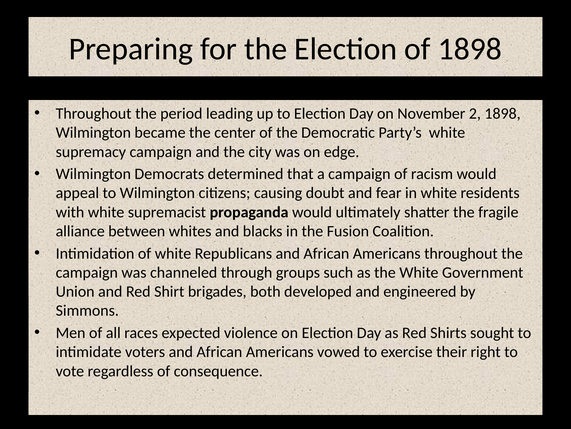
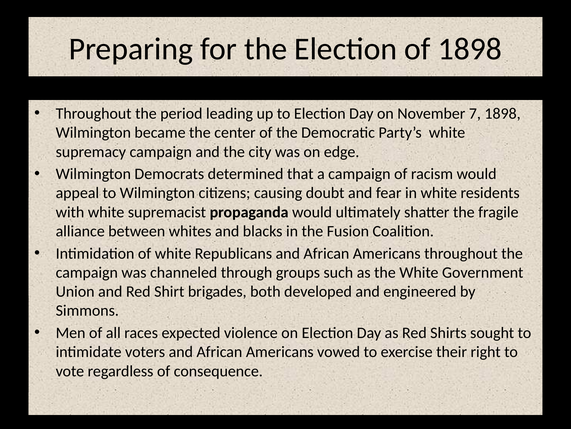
2: 2 -> 7 (475, 113)
